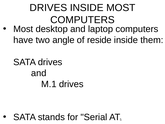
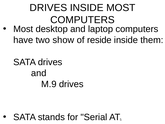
angle: angle -> show (63, 40)
M.1: M.1 -> M.9 (49, 84)
